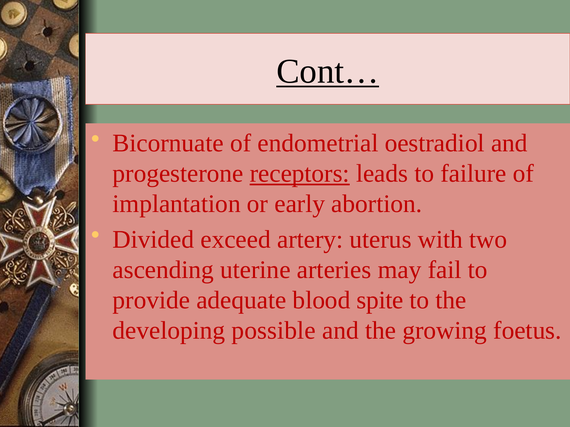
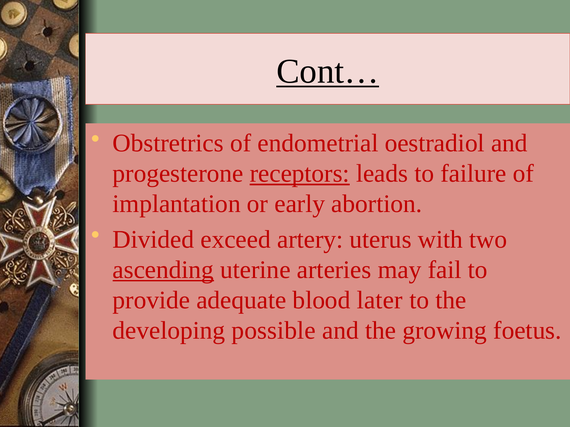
Bicornuate: Bicornuate -> Obstretrics (168, 143)
ascending underline: none -> present (163, 270)
spite: spite -> later (380, 300)
